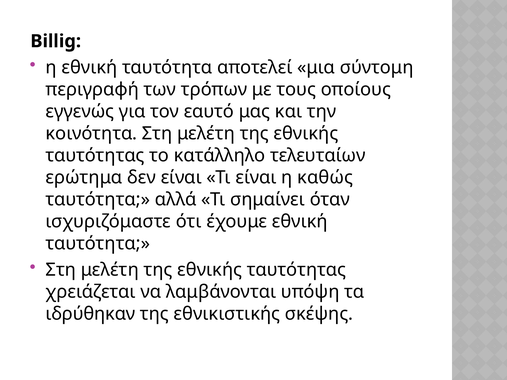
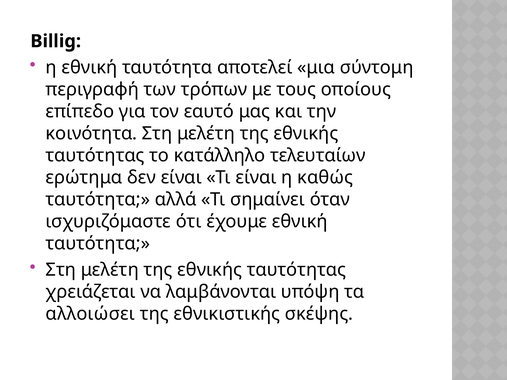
εγγενώς: εγγενώς -> επίπεδο (80, 112)
ιδρύθηκαν: ιδρύθηκαν -> αλλοιώσει (90, 314)
